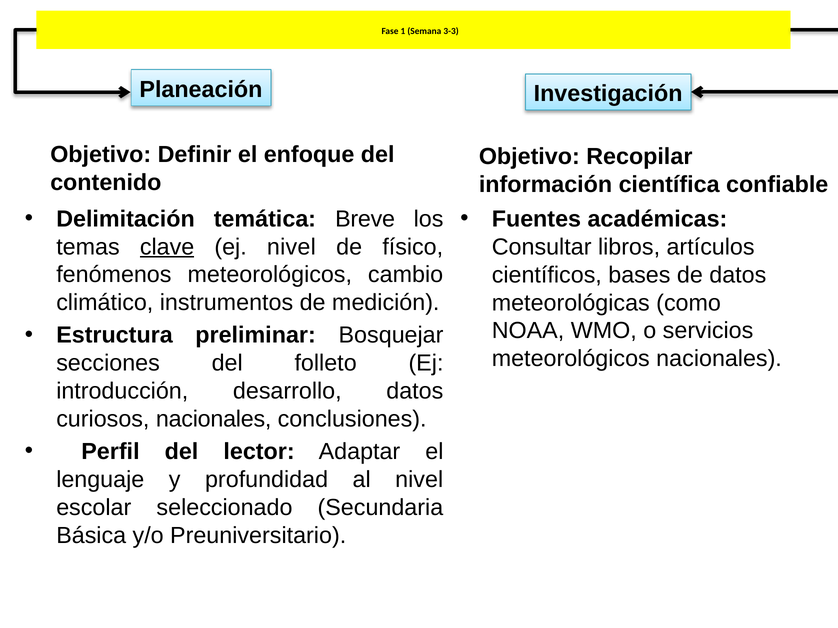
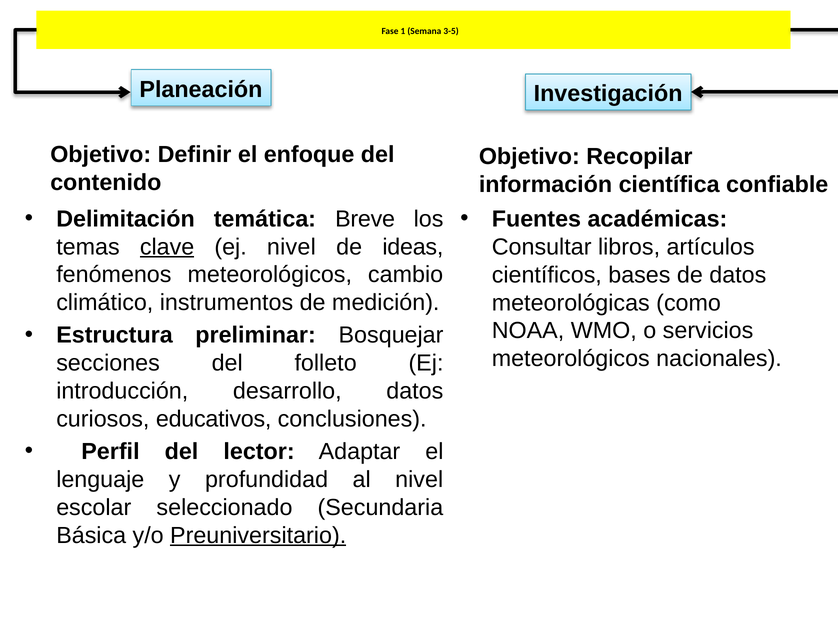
3-3: 3-3 -> 3-5 (451, 31)
físico: físico -> ideas (413, 247)
curiosos nacionales: nacionales -> educativos (214, 419)
Preuniversitario underline: none -> present (258, 536)
